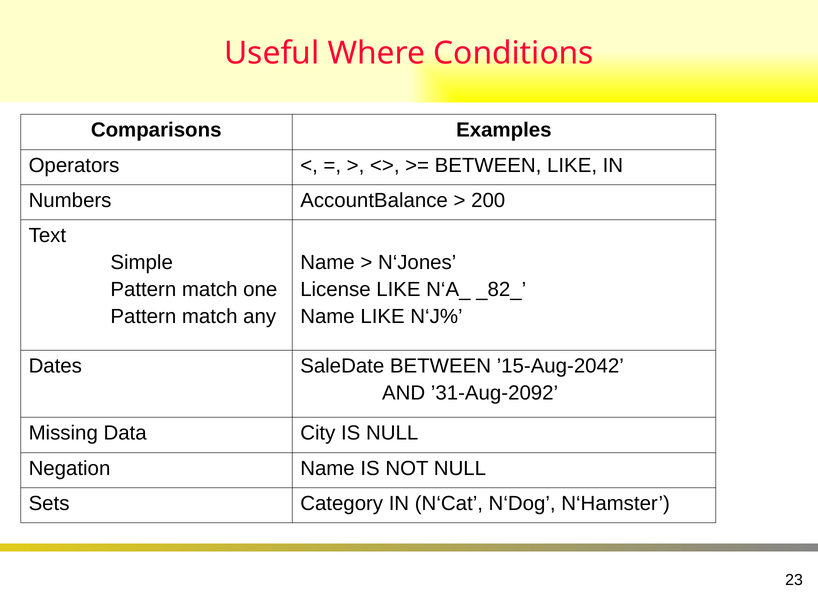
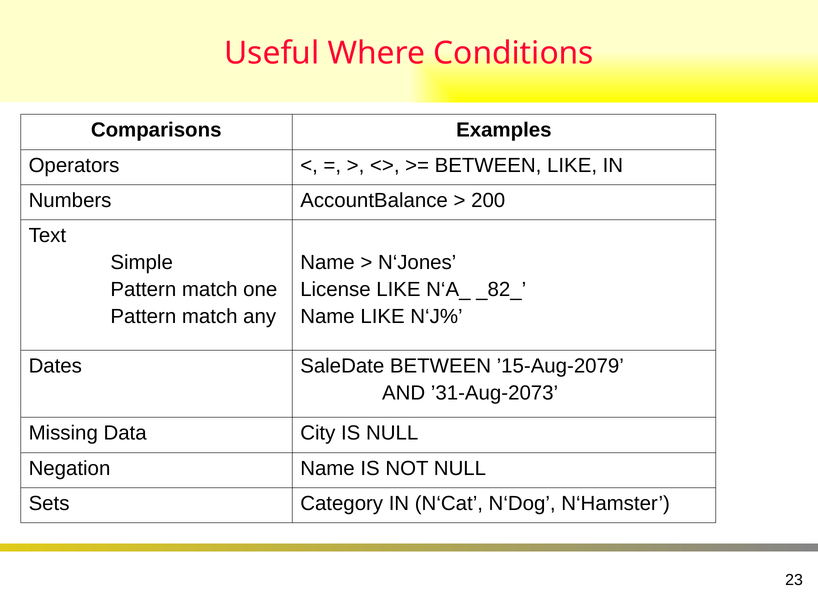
’15-Aug-2042: ’15-Aug-2042 -> ’15-Aug-2079 (560, 366)
’31-Aug-2092: ’31-Aug-2092 -> ’31-Aug-2073 (495, 393)
